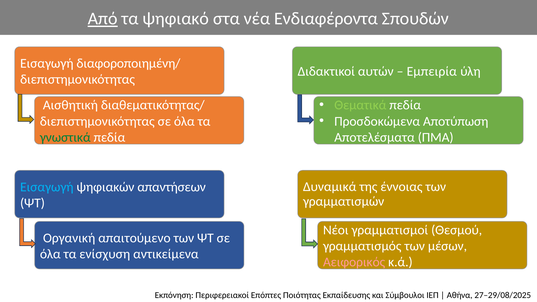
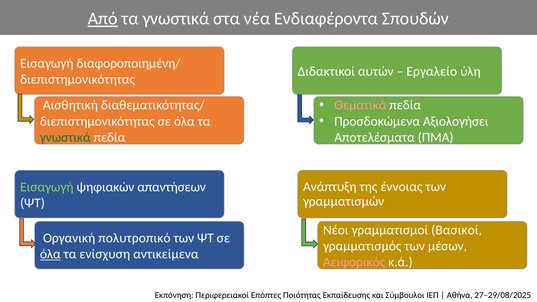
ψηφιακό: ψηφιακό -> γνωστικά (176, 19)
Εμπειρία: Εμπειρία -> Εργαλείο (432, 72)
Θεματικά colour: light green -> pink (360, 105)
Αποτύπωση: Αποτύπωση -> Αξιολογήσει (456, 121)
Δυναμικά: Δυναμικά -> Ανάπτυξη (330, 187)
Εισαγωγή colour: light blue -> light green (47, 187)
Θεσμού: Θεσμού -> Βασικοί (457, 230)
απαιτούμενο: απαιτούμενο -> πολυτροπικό (134, 238)
όλα underline: none -> present (50, 254)
